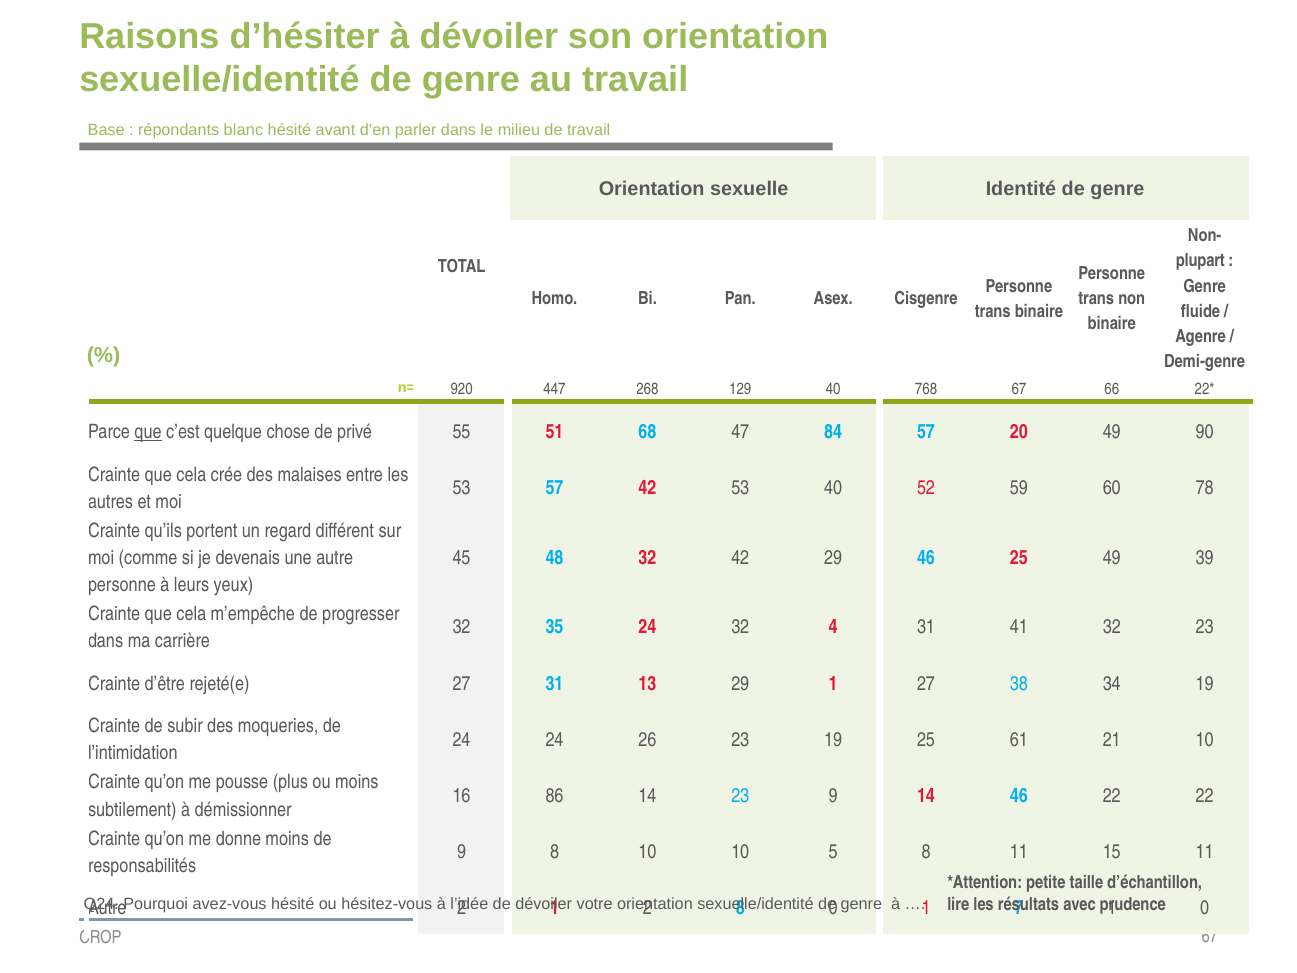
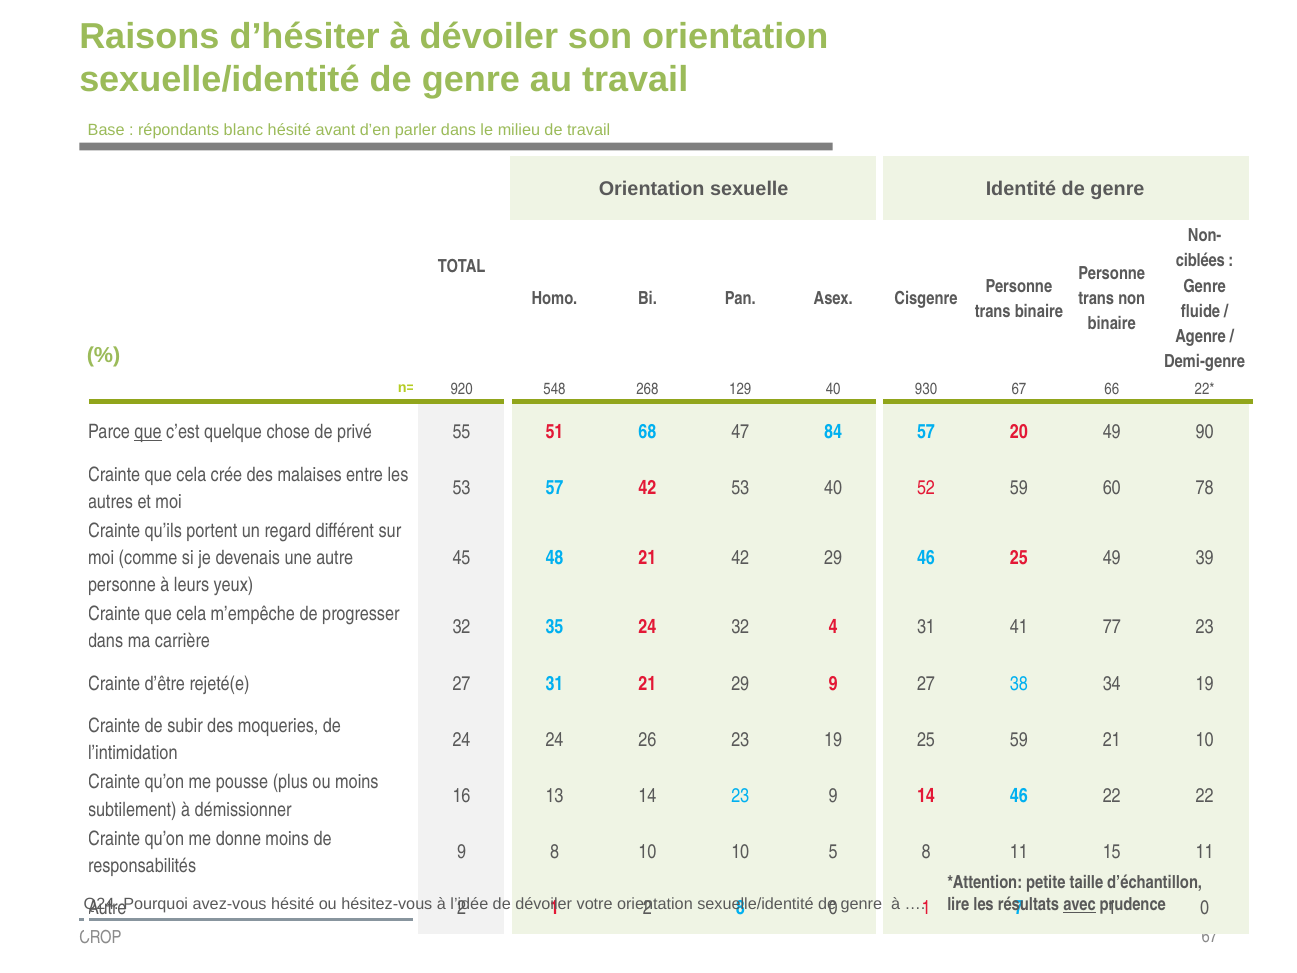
plupart: plupart -> ciblées (1200, 261)
447: 447 -> 548 (555, 389)
768: 768 -> 930 (926, 389)
48 32: 32 -> 21 (647, 558)
41 32: 32 -> 77 (1112, 627)
31 13: 13 -> 21 (647, 683)
29 1: 1 -> 9 (833, 683)
25 61: 61 -> 59 (1019, 740)
86: 86 -> 13 (555, 796)
avec underline: none -> present (1080, 904)
